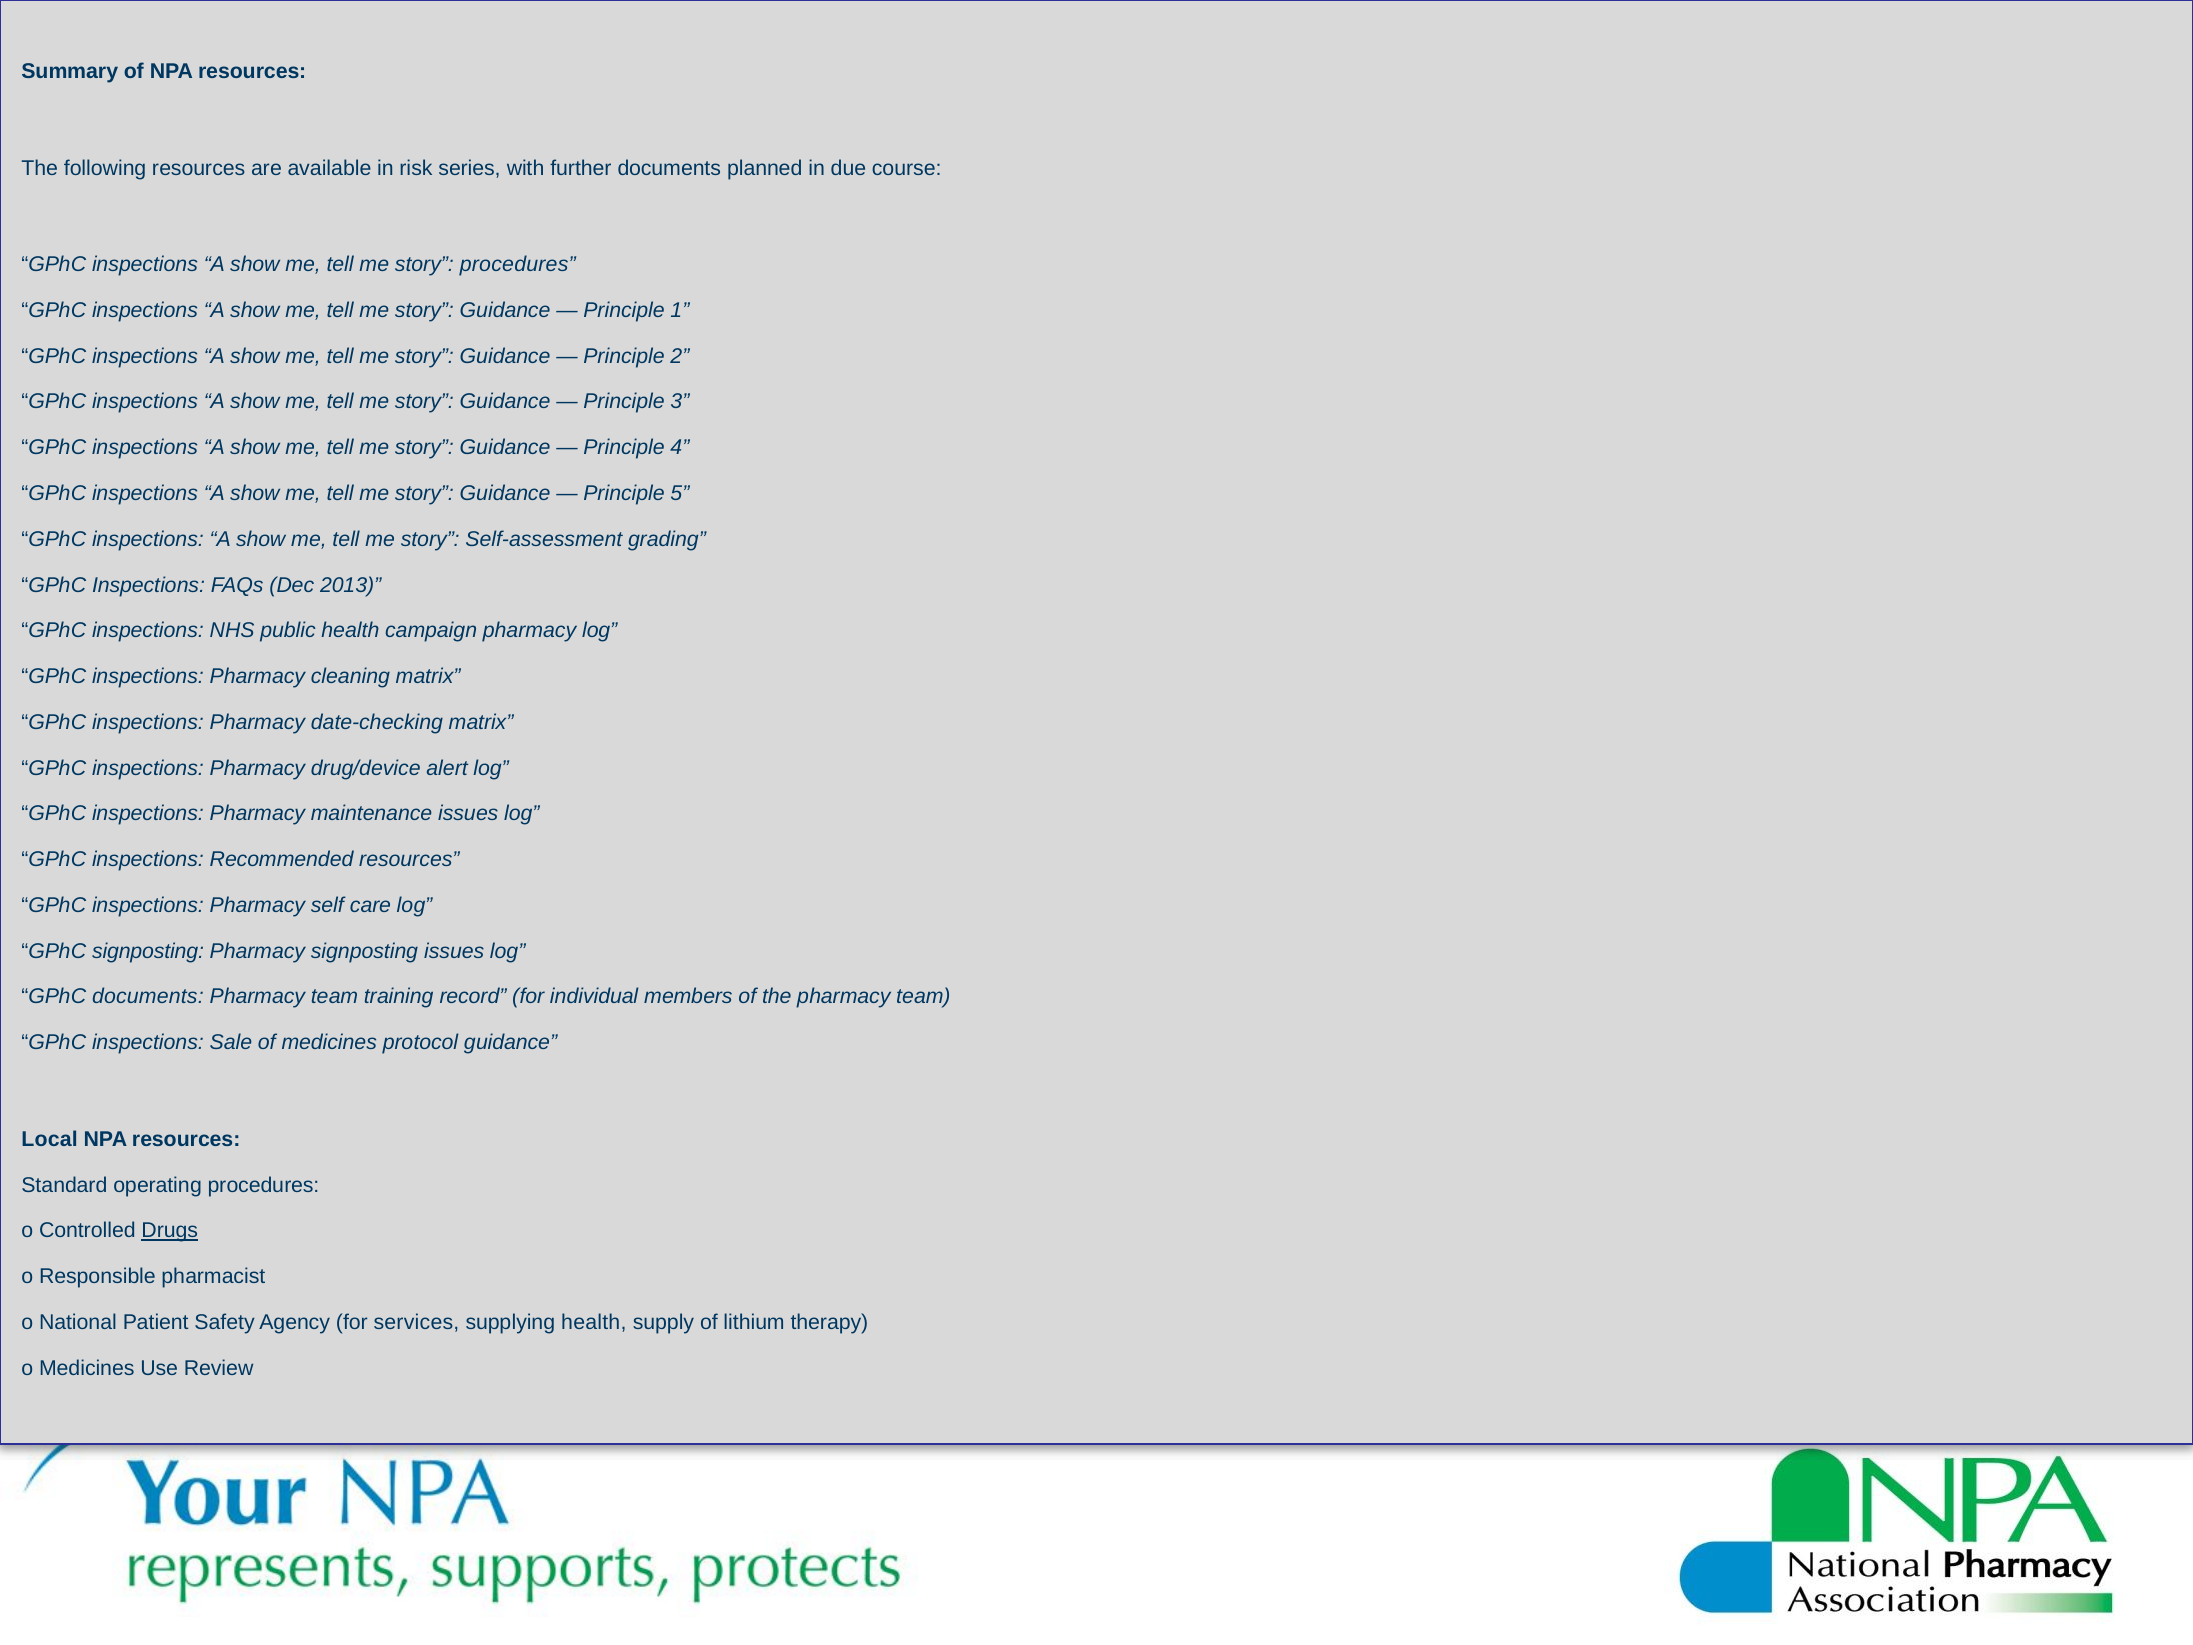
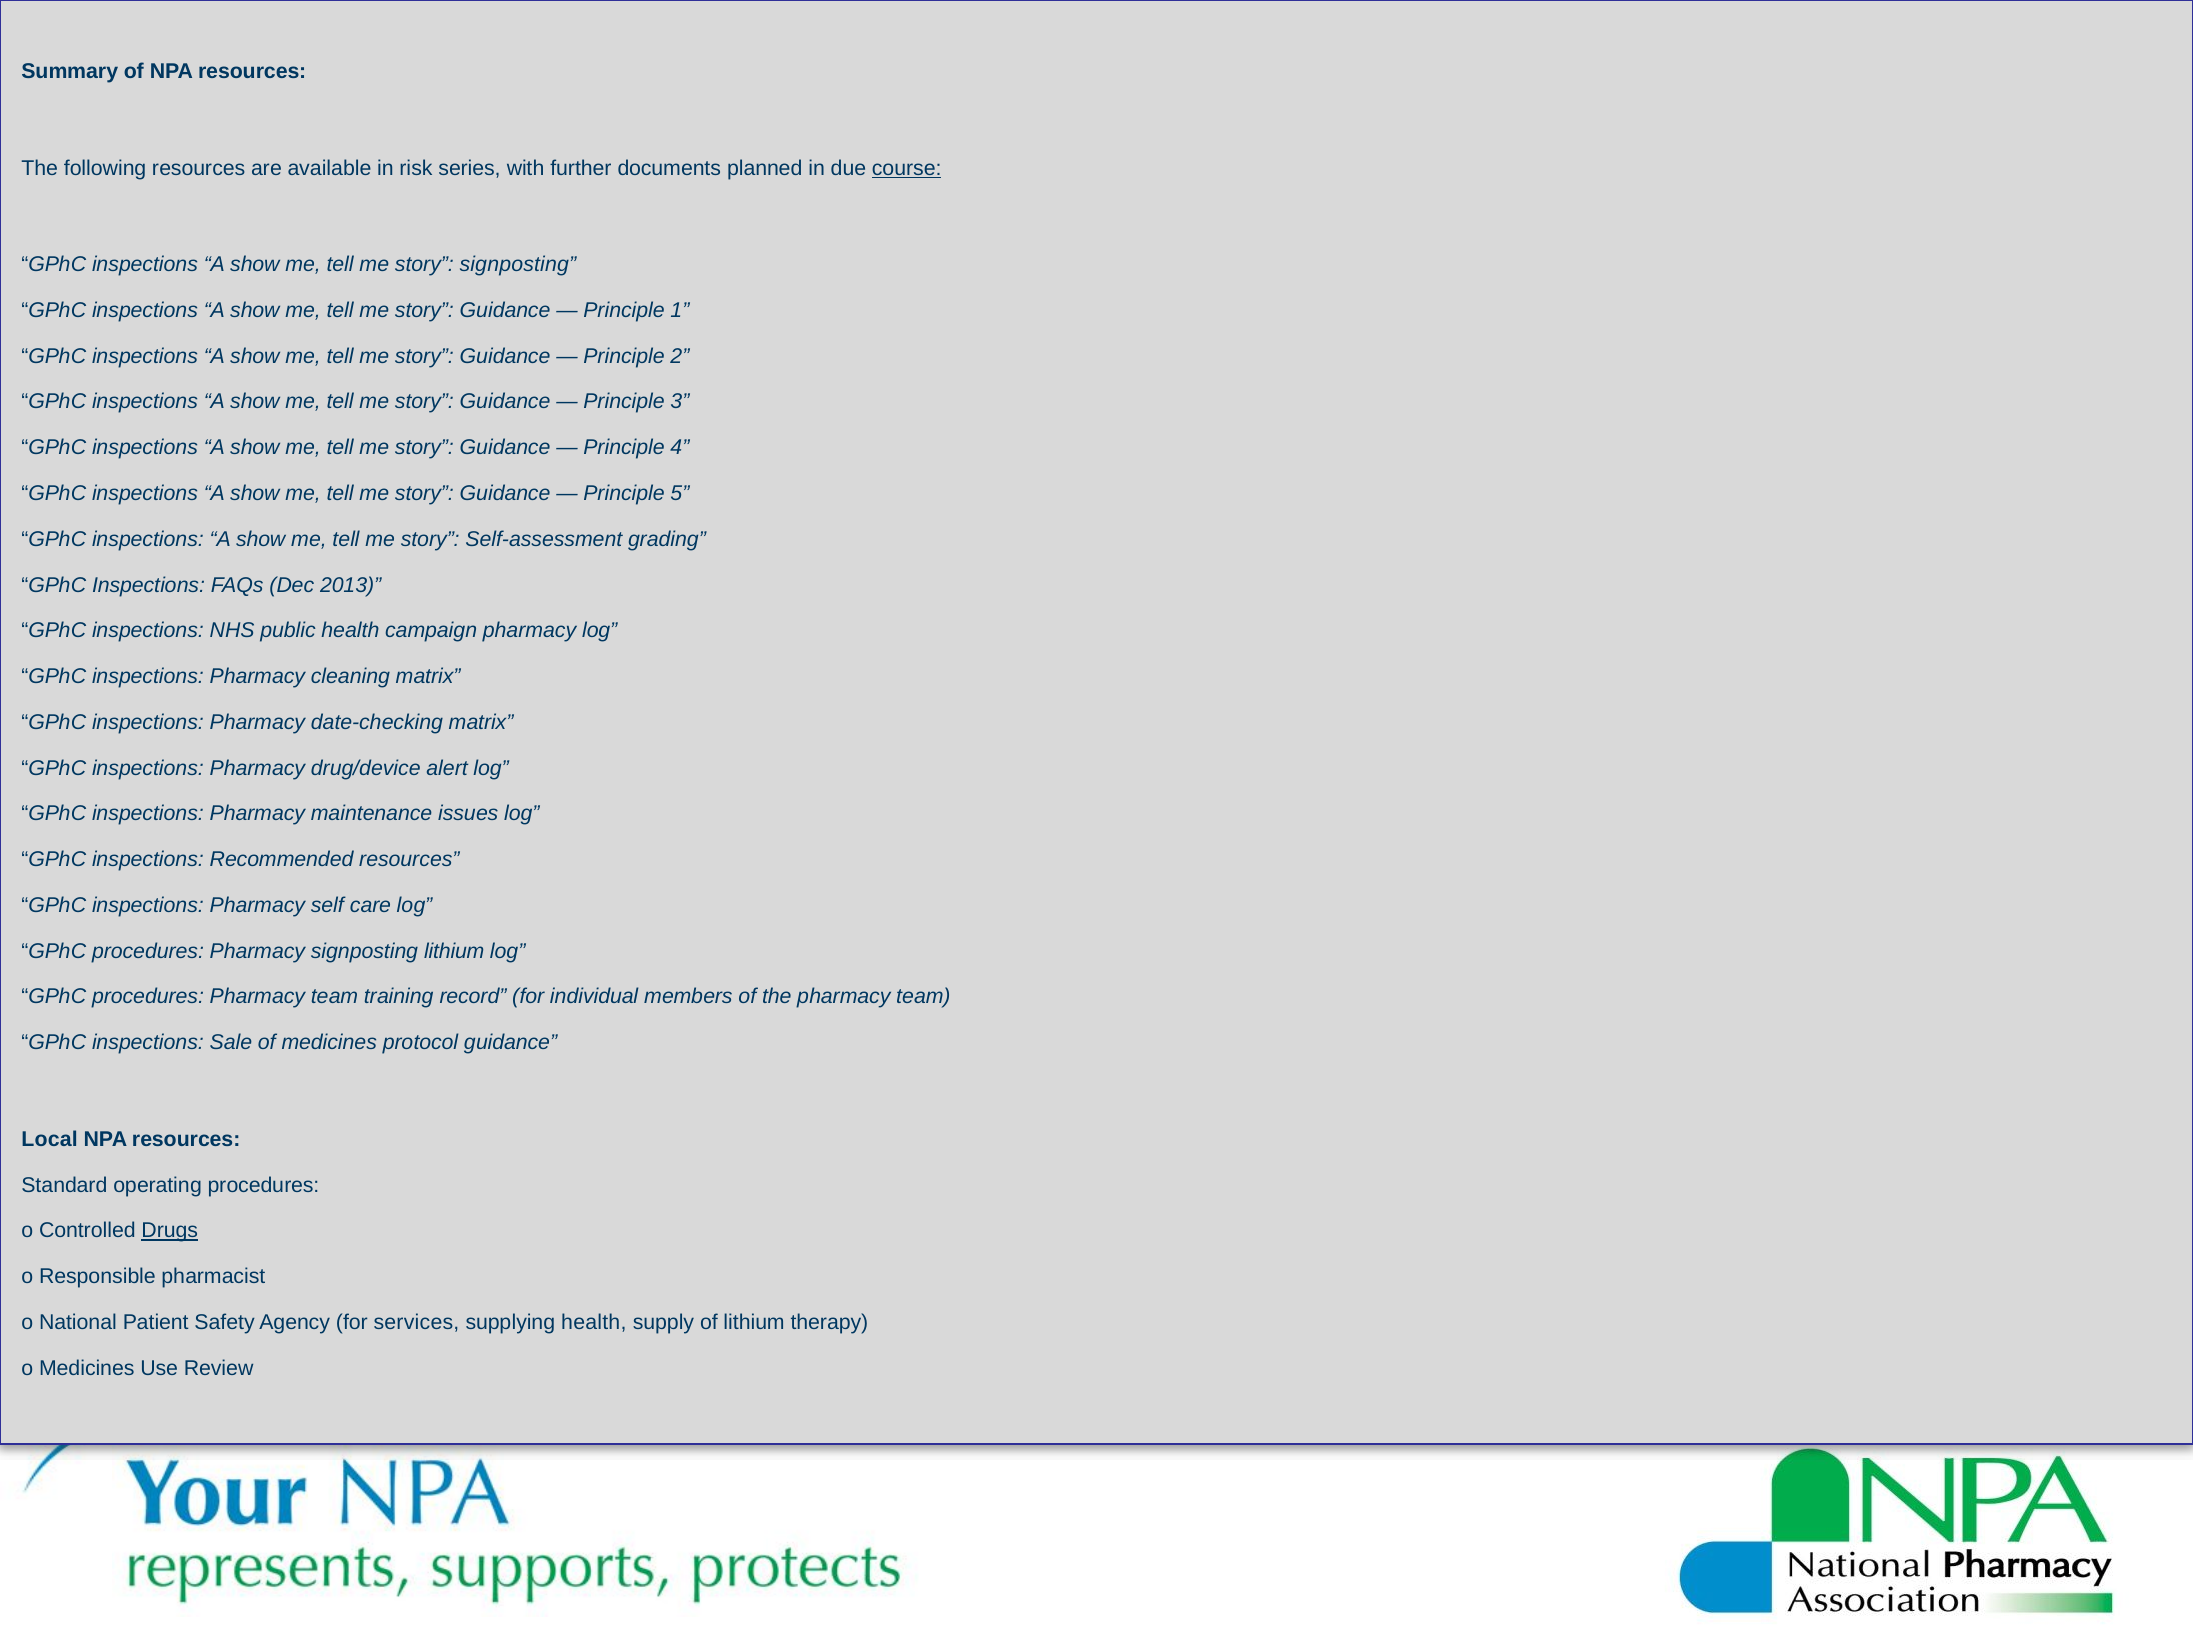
course underline: none -> present (907, 168)
story procedures: procedures -> signposting (518, 265)
signposting: signposting -> procedures (148, 951)
signposting issues: issues -> lithium (454, 951)
documents: documents -> procedures (148, 997)
